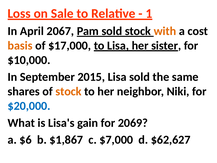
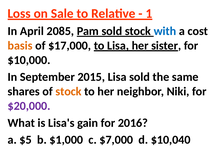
2067: 2067 -> 2085 (60, 31)
with colour: orange -> blue (165, 31)
$20,000 colour: blue -> purple (29, 106)
2069: 2069 -> 2016 (133, 123)
$6: $6 -> $5 (26, 140)
$1,867: $1,867 -> $1,000 (66, 140)
$62,627: $62,627 -> $10,040 (171, 140)
